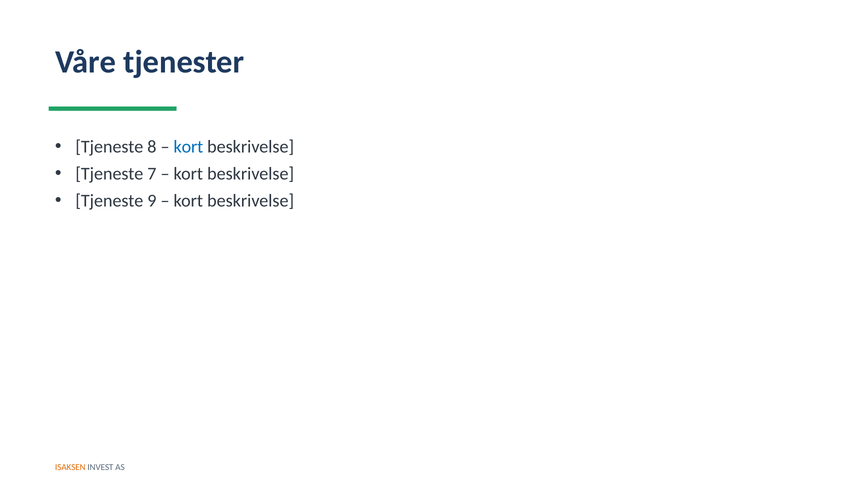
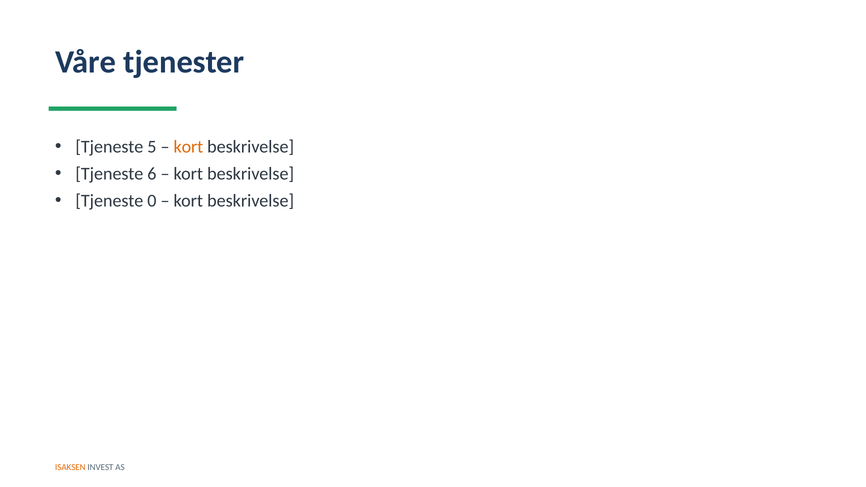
8: 8 -> 5 (152, 147)
kort colour: blue -> orange (188, 147)
7: 7 -> 6 (152, 174)
9: 9 -> 0 (152, 201)
